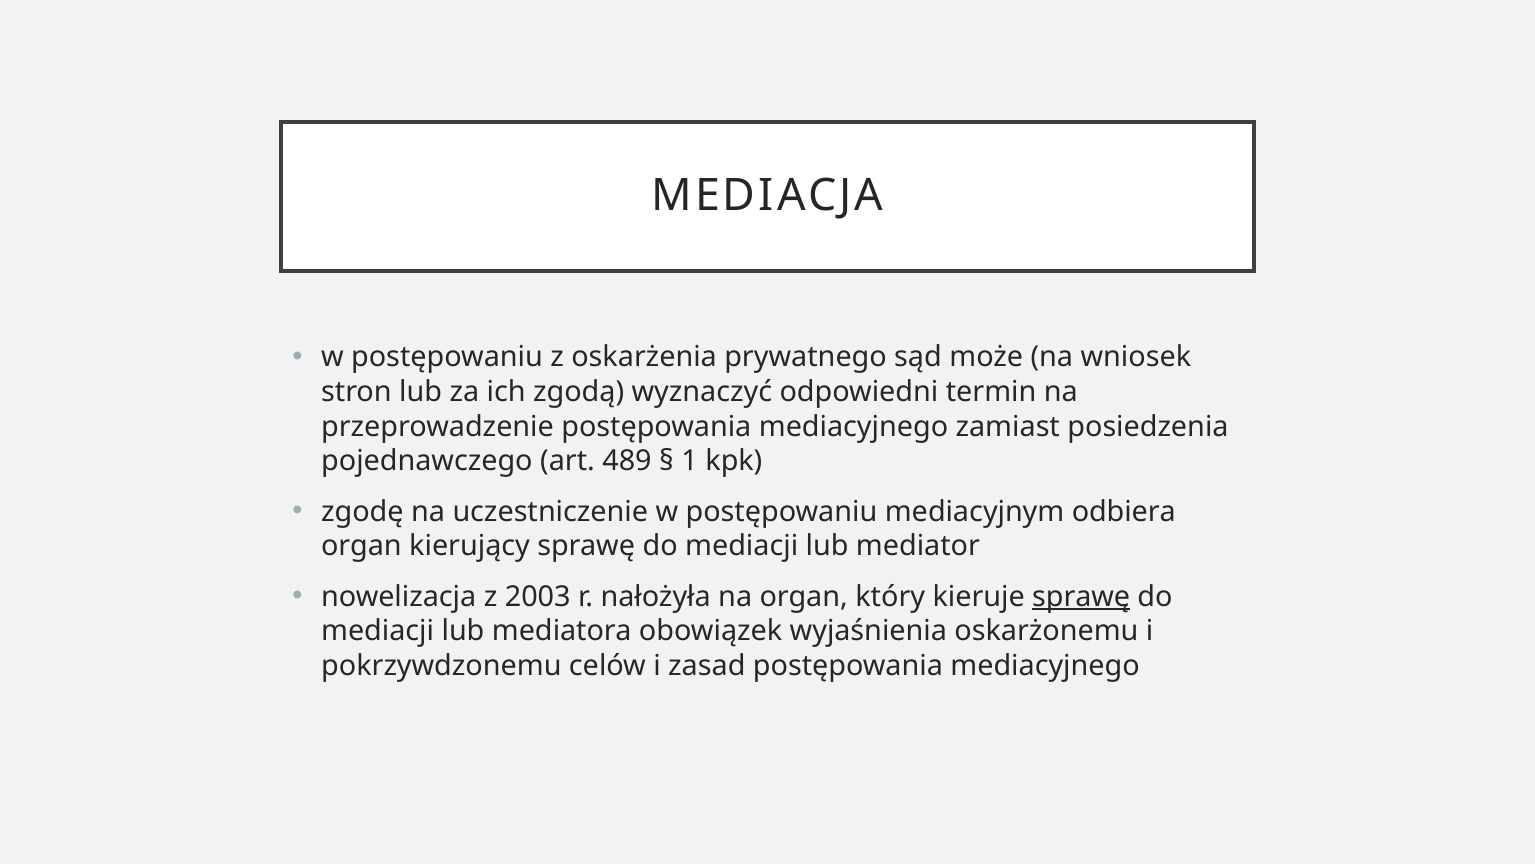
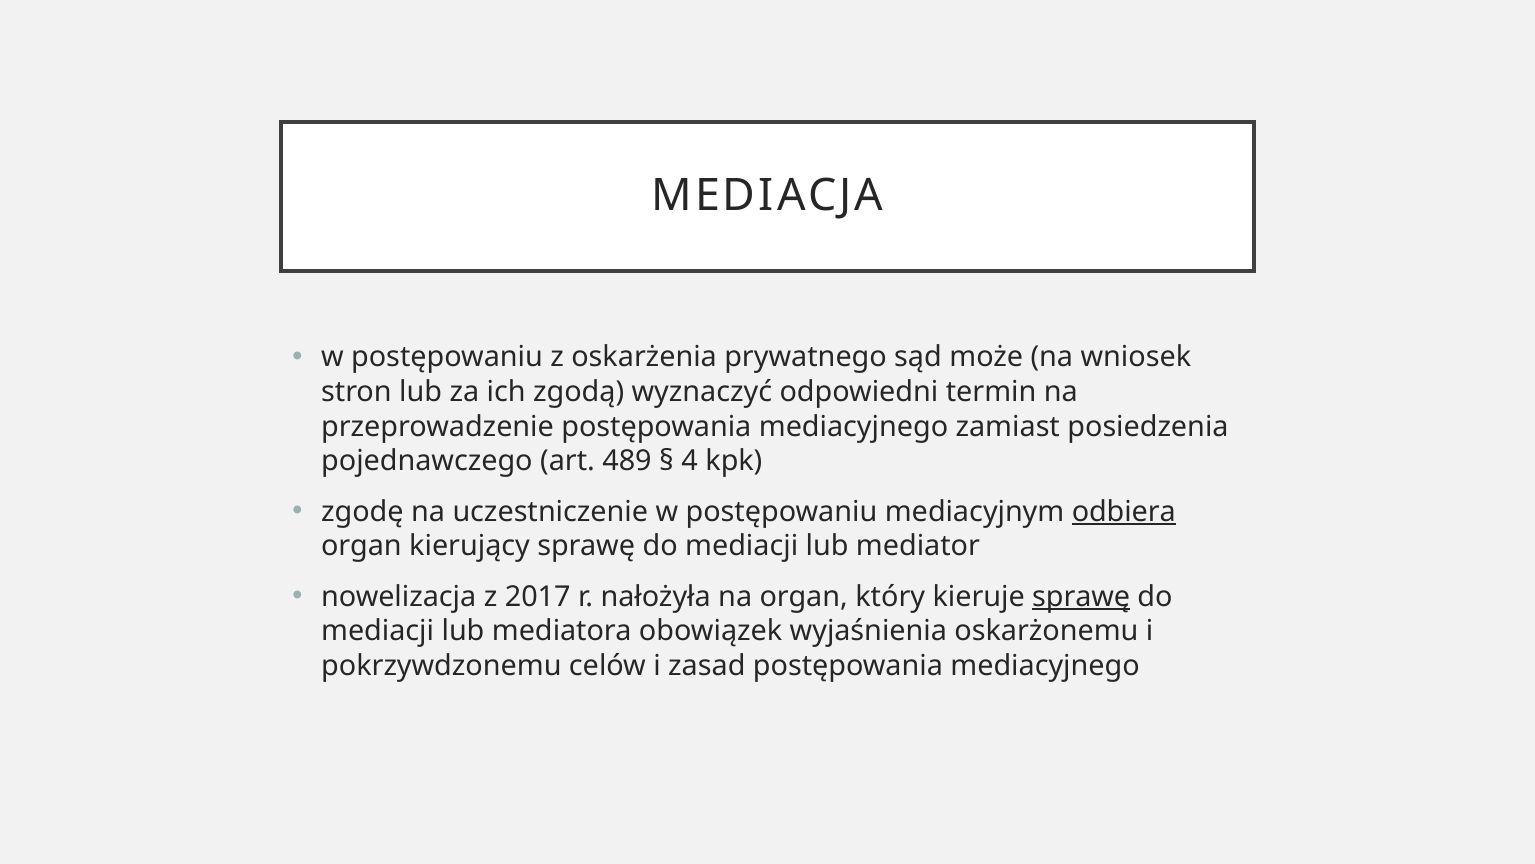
1: 1 -> 4 (690, 461)
odbiera underline: none -> present (1124, 511)
2003: 2003 -> 2017 (538, 596)
